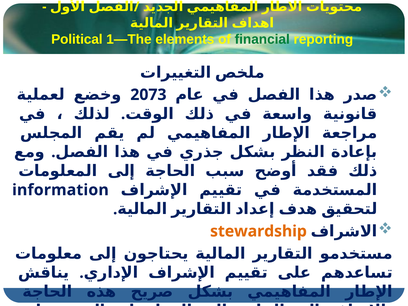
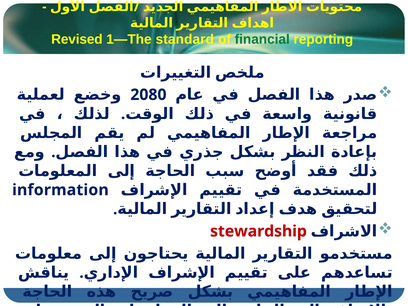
Political: Political -> Revised (77, 39)
elements: elements -> standard (185, 39)
2073: 2073 -> 2080 (148, 95)
stewardship colour: orange -> red (258, 231)
